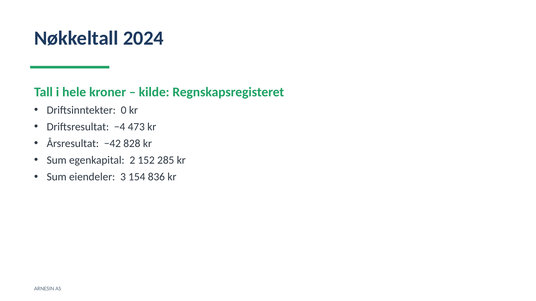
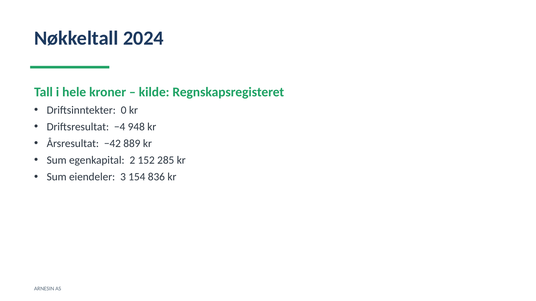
473: 473 -> 948 (136, 127)
828: 828 -> 889 (132, 144)
